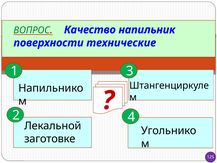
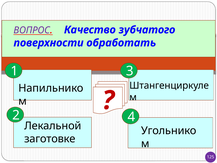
ВОПРОС colour: green -> purple (32, 30)
напильник: напильник -> зубчатого (147, 30)
технические: технические -> обработать (121, 43)
